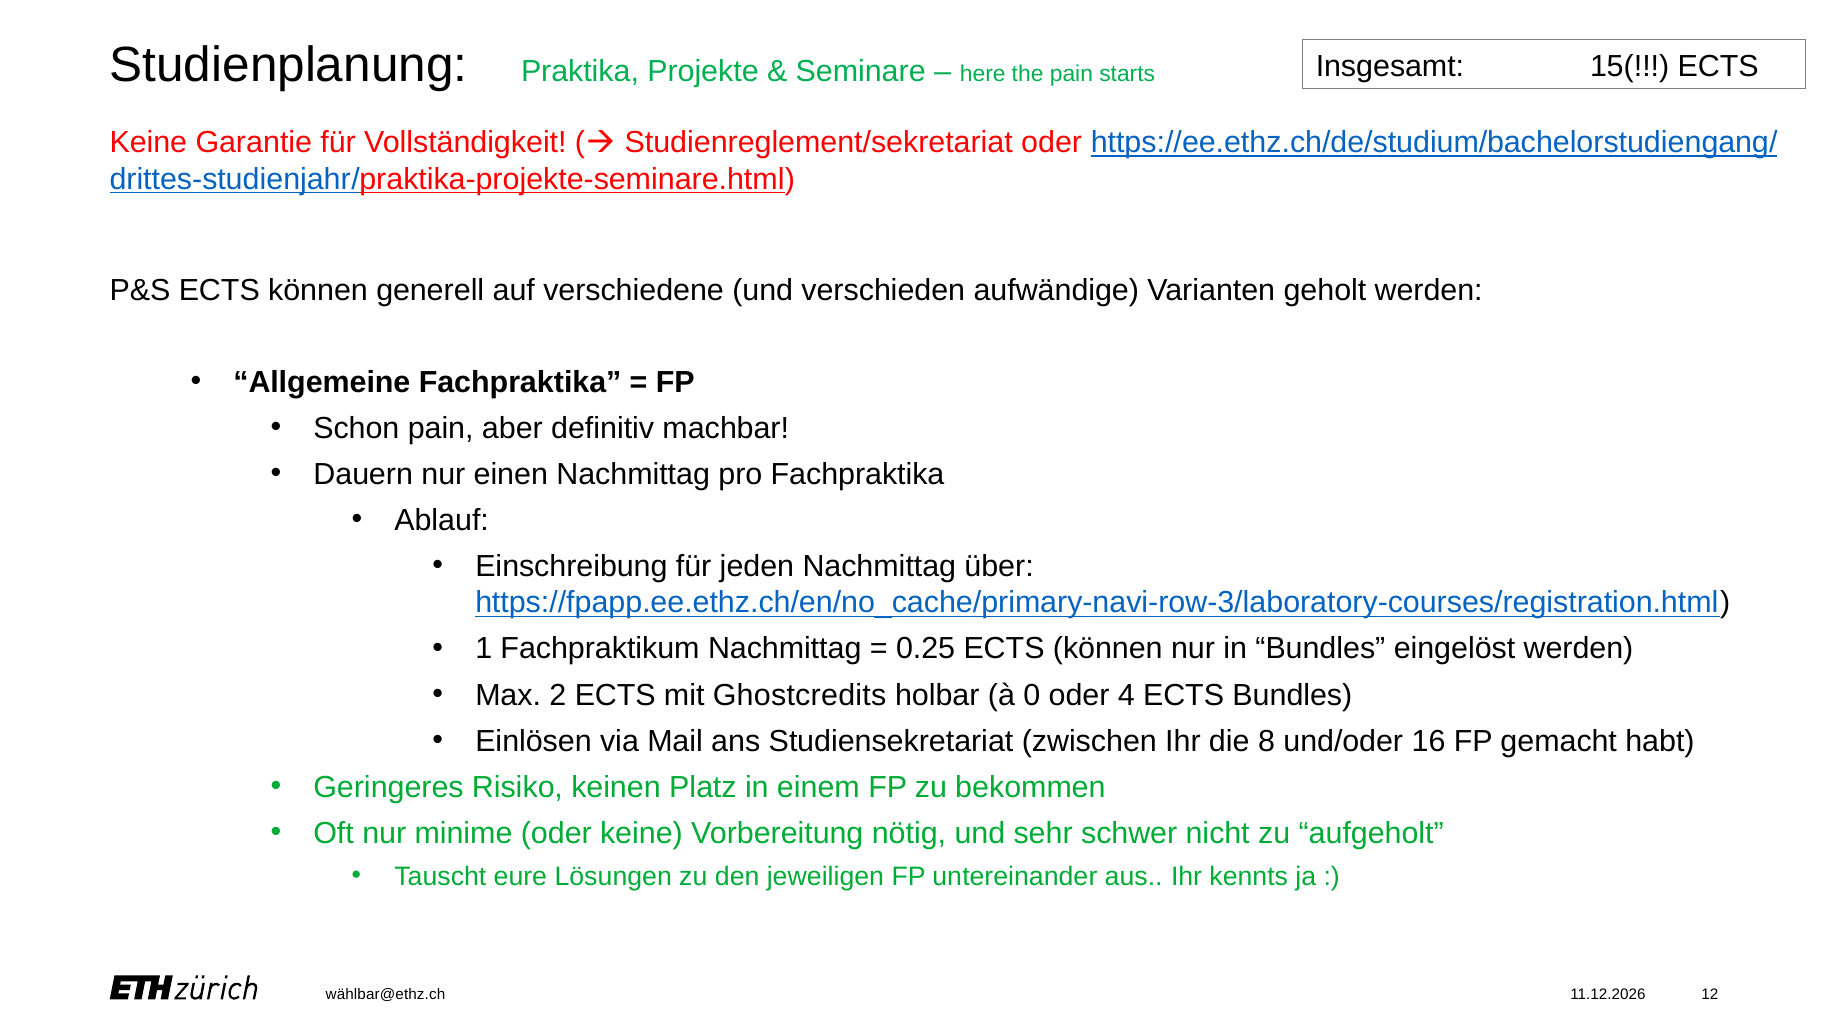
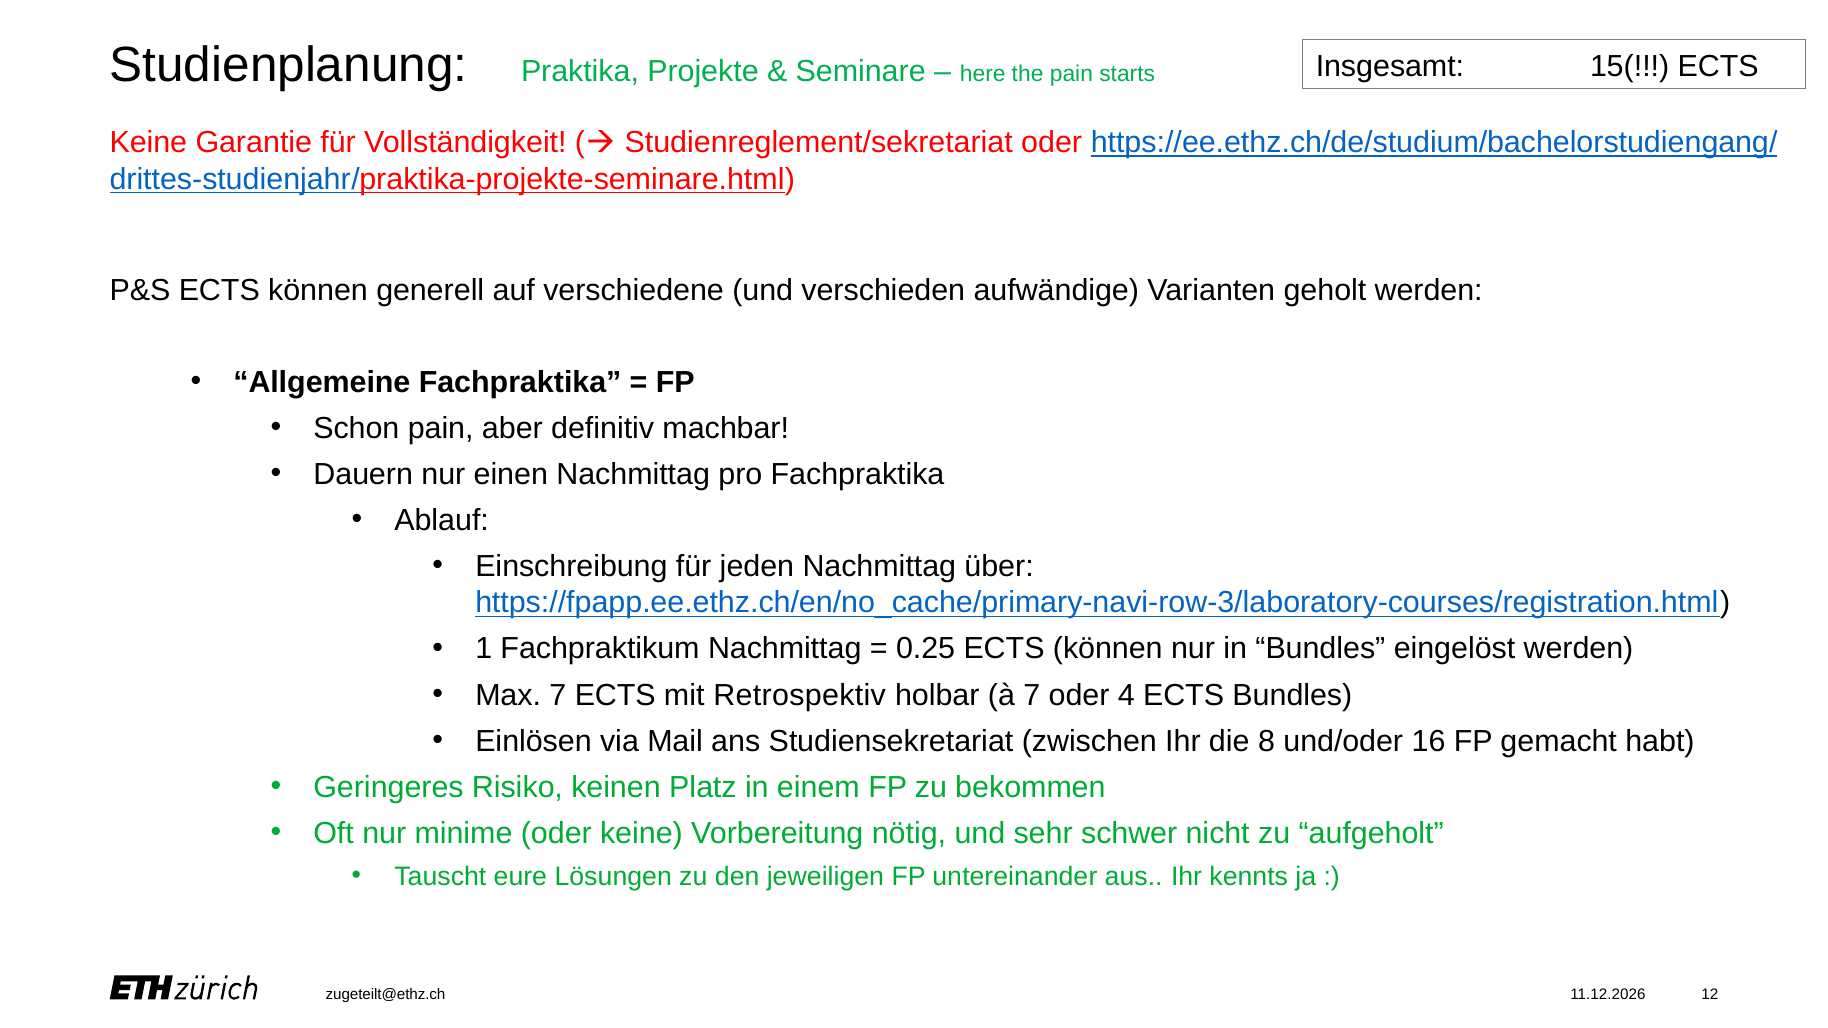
Max 2: 2 -> 7 (558, 695)
Ghostcredits: Ghostcredits -> Retrospektiv (800, 695)
à 0: 0 -> 7 (1032, 695)
wählbar@ethz.ch: wählbar@ethz.ch -> zugeteilt@ethz.ch (386, 995)
